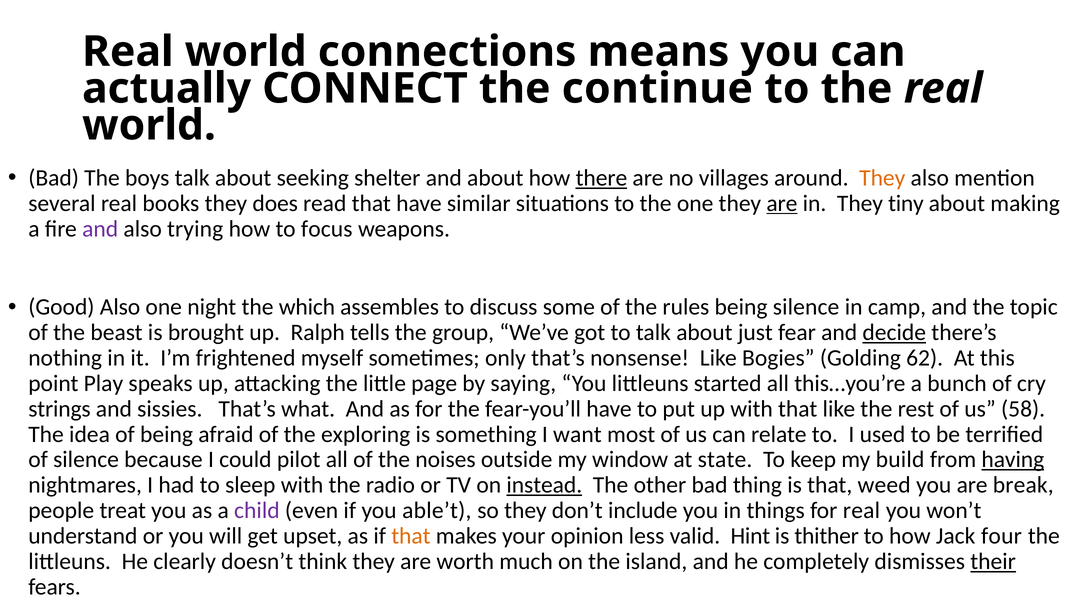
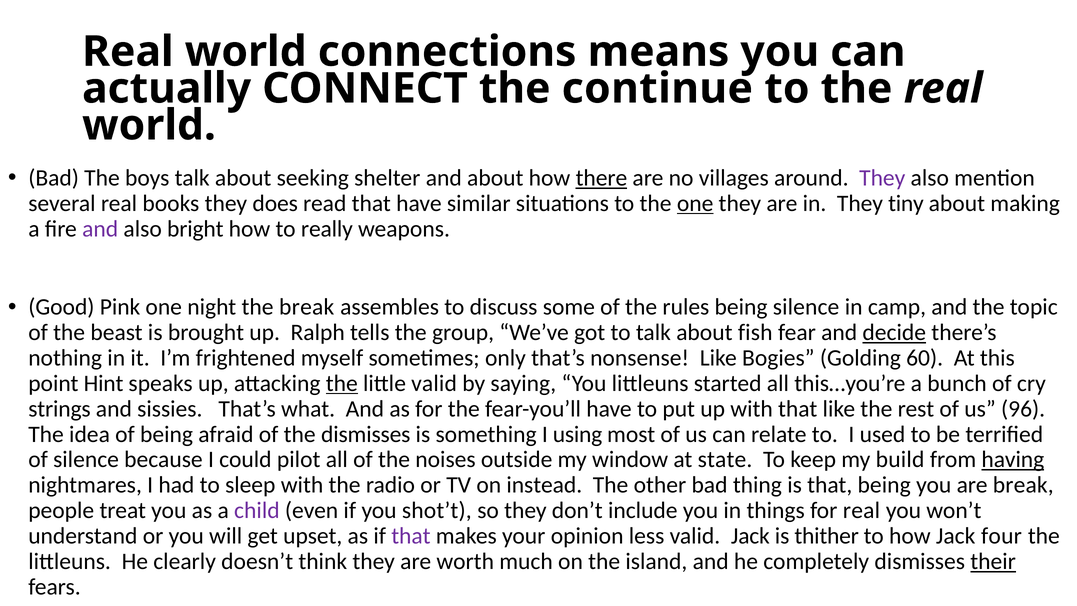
They colour: orange -> purple (882, 178)
one underline: none -> present (695, 203)
are underline: present -> none (782, 203)
trying: trying -> bright (195, 229)
focus: focus -> really (327, 229)
Good Also: Also -> Pink (120, 307)
the which: which -> break (307, 307)
just: just -> fish (755, 332)
62: 62 -> 60 (925, 358)
Play: Play -> Hint (104, 383)
the underline: none -> present (342, 383)
little page: page -> valid (434, 383)
58: 58 -> 96 (1023, 409)
the exploring: exploring -> dismisses (366, 434)
want: want -> using (578, 434)
instead underline: present -> none (544, 485)
that weed: weed -> being (884, 485)
able’t: able’t -> shot’t (437, 510)
that colour: orange -> purple (411, 536)
valid Hint: Hint -> Jack (750, 536)
